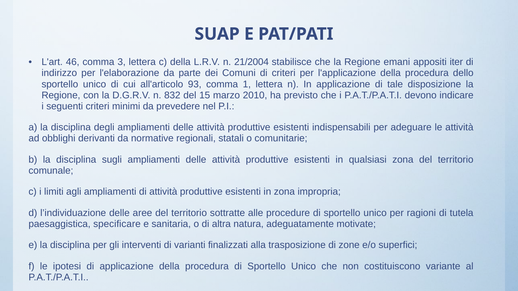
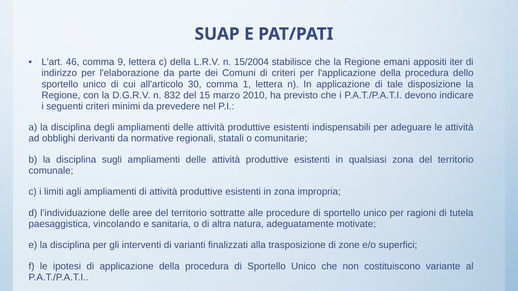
3: 3 -> 9 (122, 62)
21/2004: 21/2004 -> 15/2004 (251, 62)
93: 93 -> 30 (195, 84)
specificare: specificare -> vincolando (117, 224)
